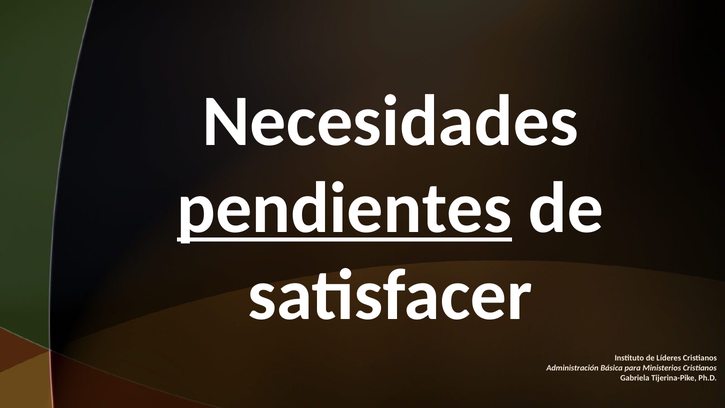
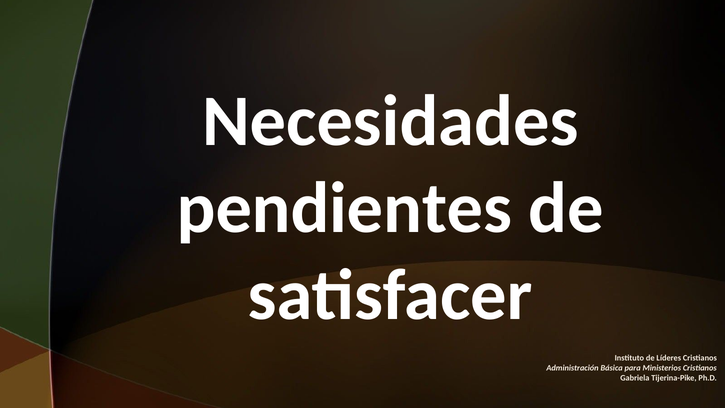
pendientes underline: present -> none (345, 208)
